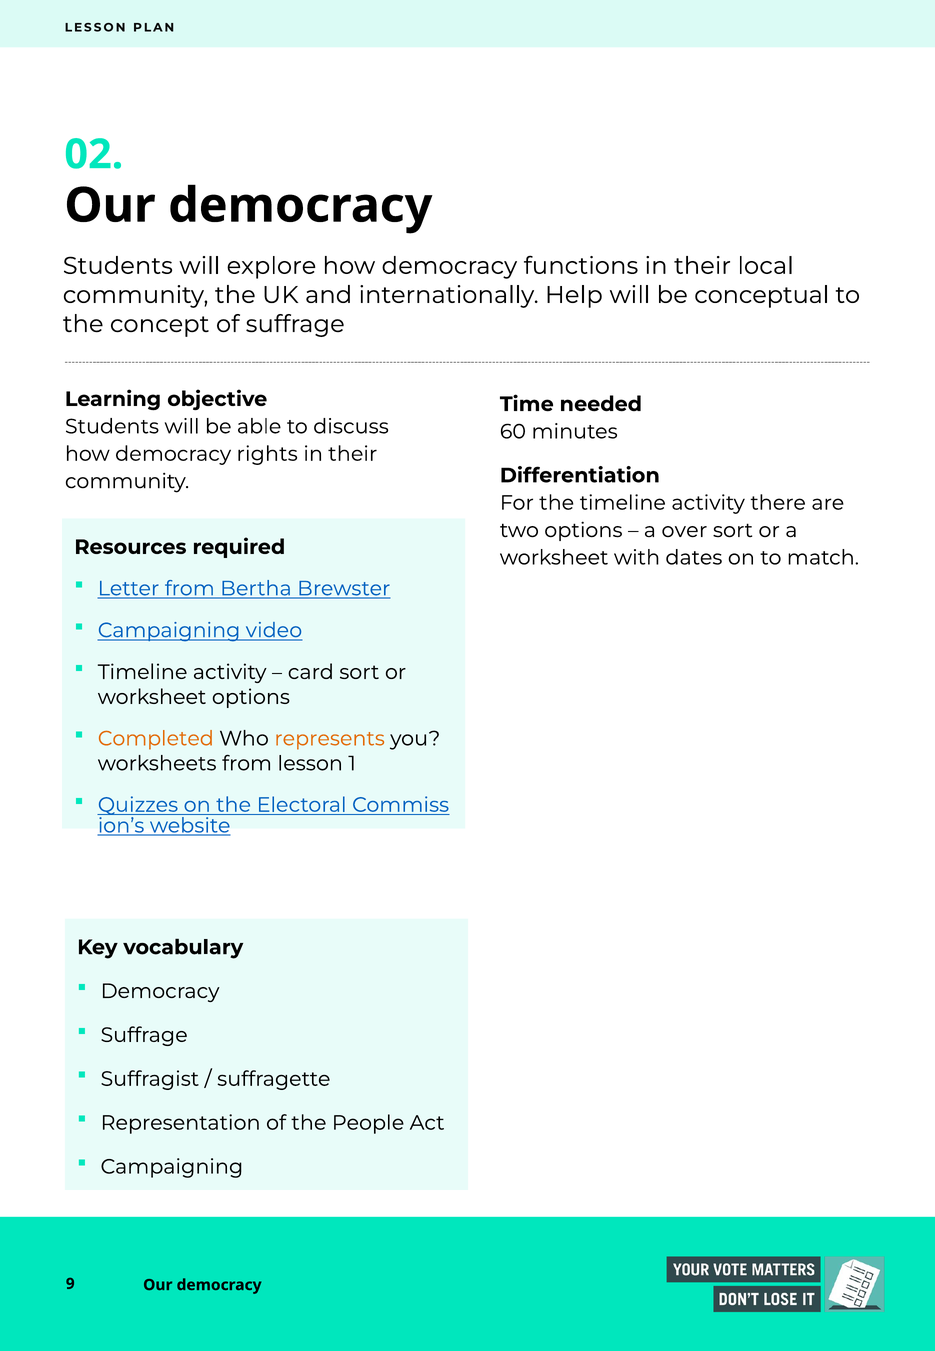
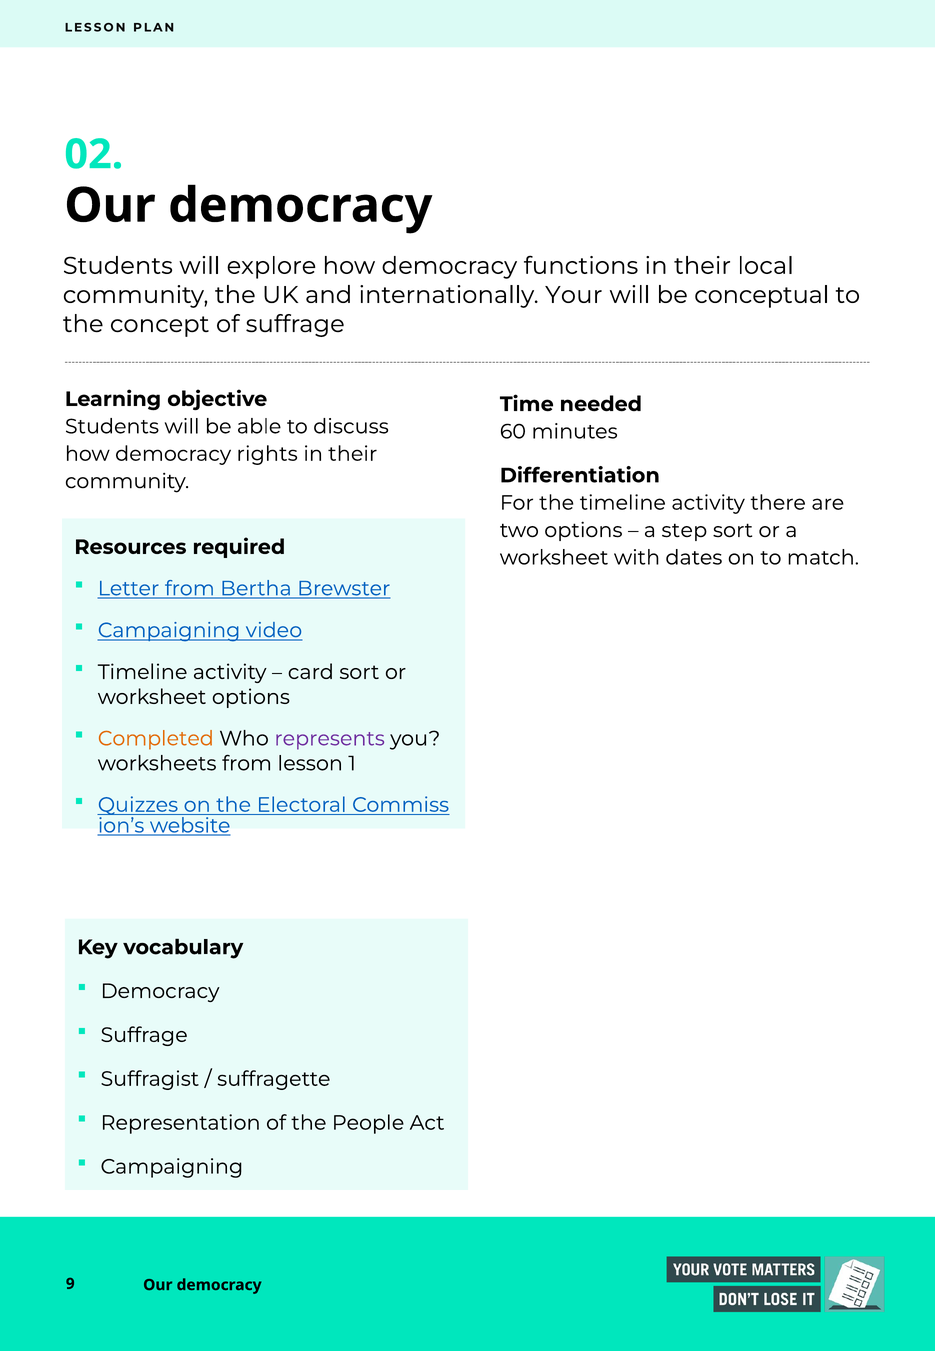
Help: Help -> Your (574, 295)
over: over -> step (684, 530)
represents colour: orange -> purple (330, 738)
